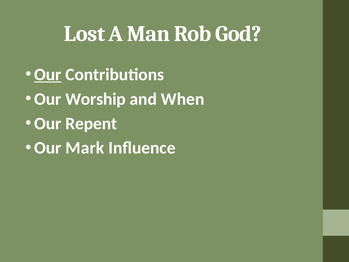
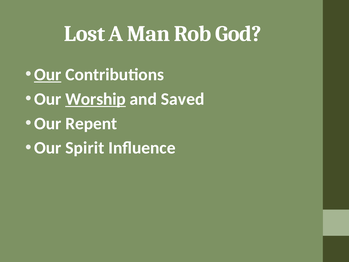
Worship underline: none -> present (96, 99)
When: When -> Saved (183, 99)
Mark: Mark -> Spirit (85, 148)
